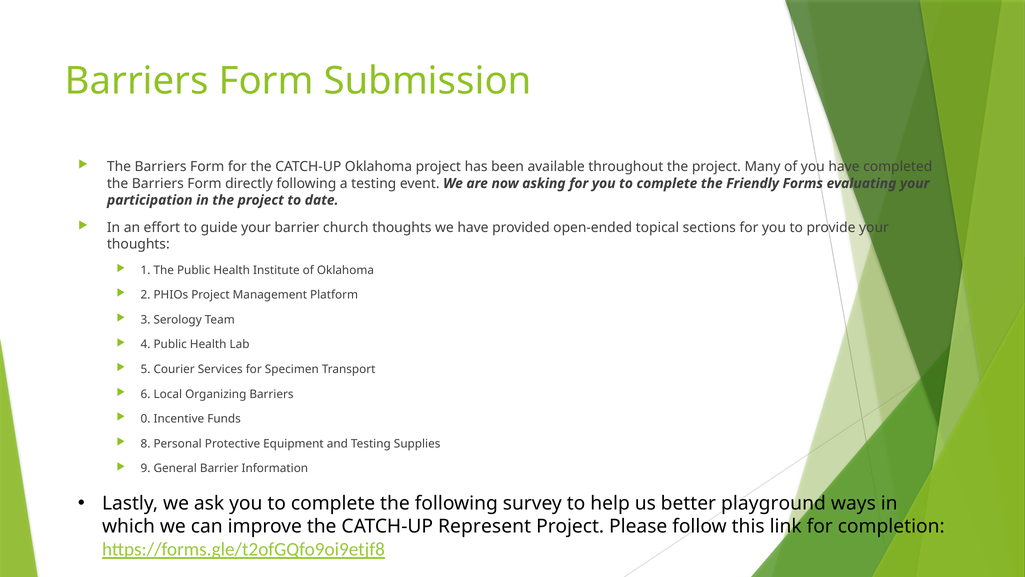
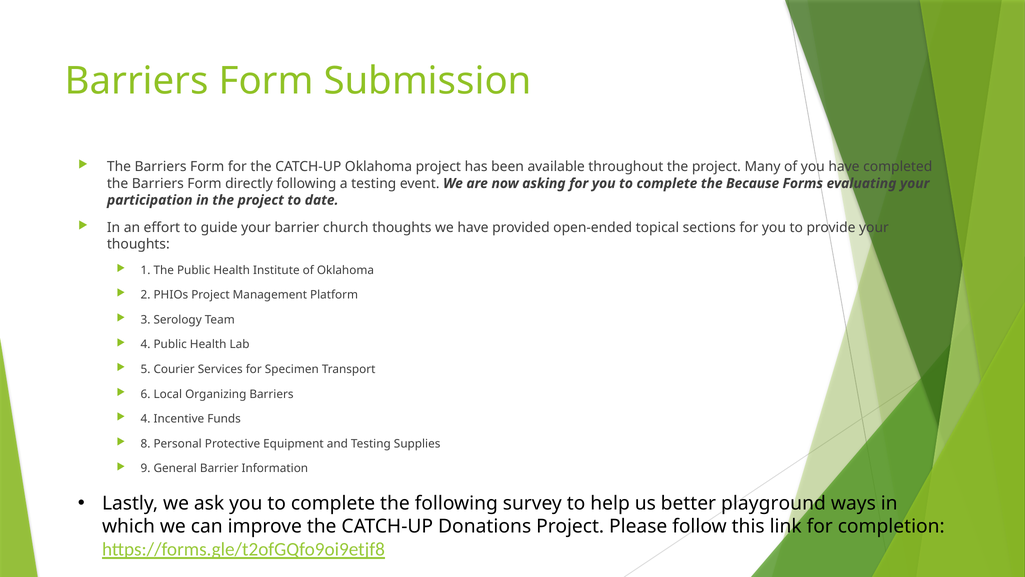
Friendly: Friendly -> Because (753, 183)
0: 0 -> 4 (146, 419)
Represent: Represent -> Donations (485, 526)
